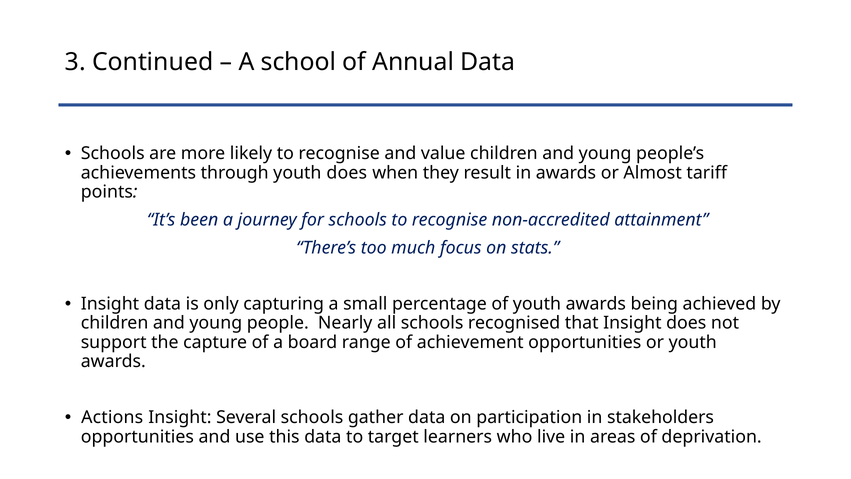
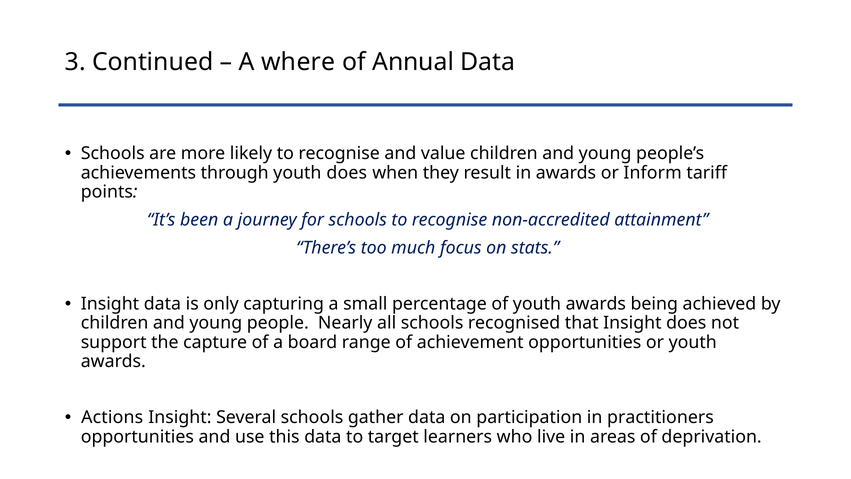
school: school -> where (298, 62)
Almost: Almost -> Inform (653, 173)
stakeholders: stakeholders -> practitioners (660, 417)
